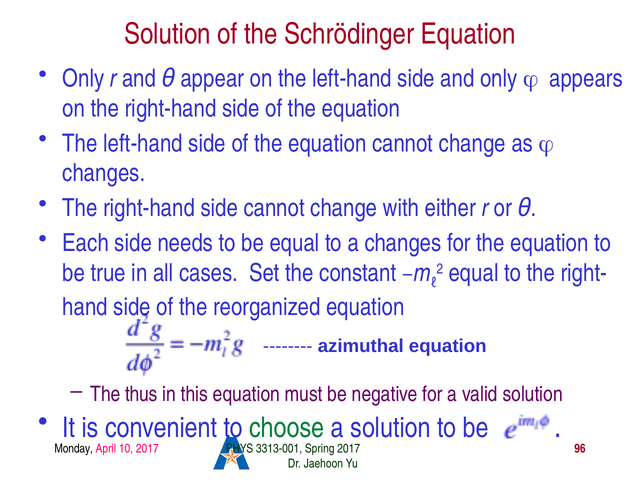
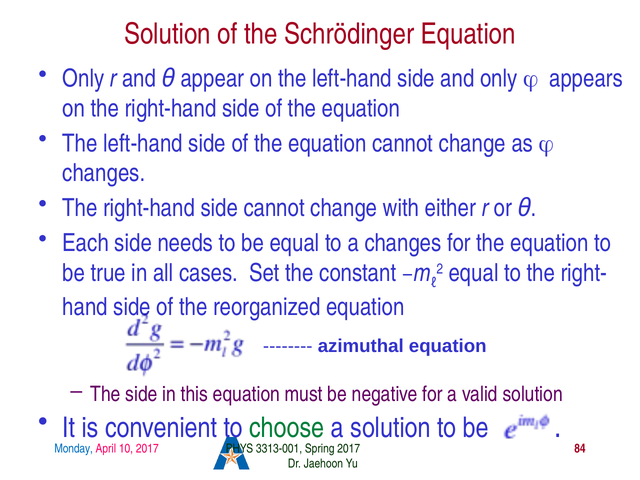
The thus: thus -> side (141, 394)
Monday colour: black -> blue (74, 449)
96: 96 -> 84 (580, 449)
